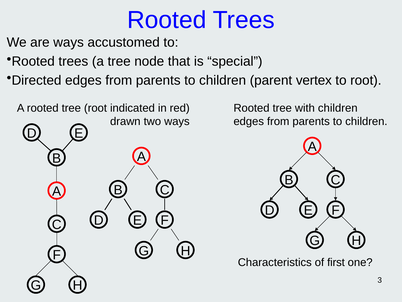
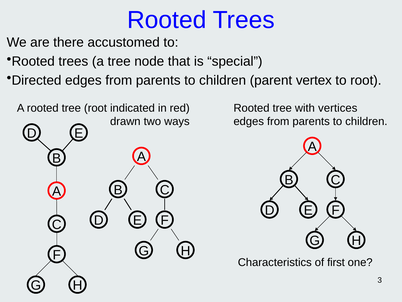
are ways: ways -> there (69, 42)
with children: children -> vertices (338, 108)
